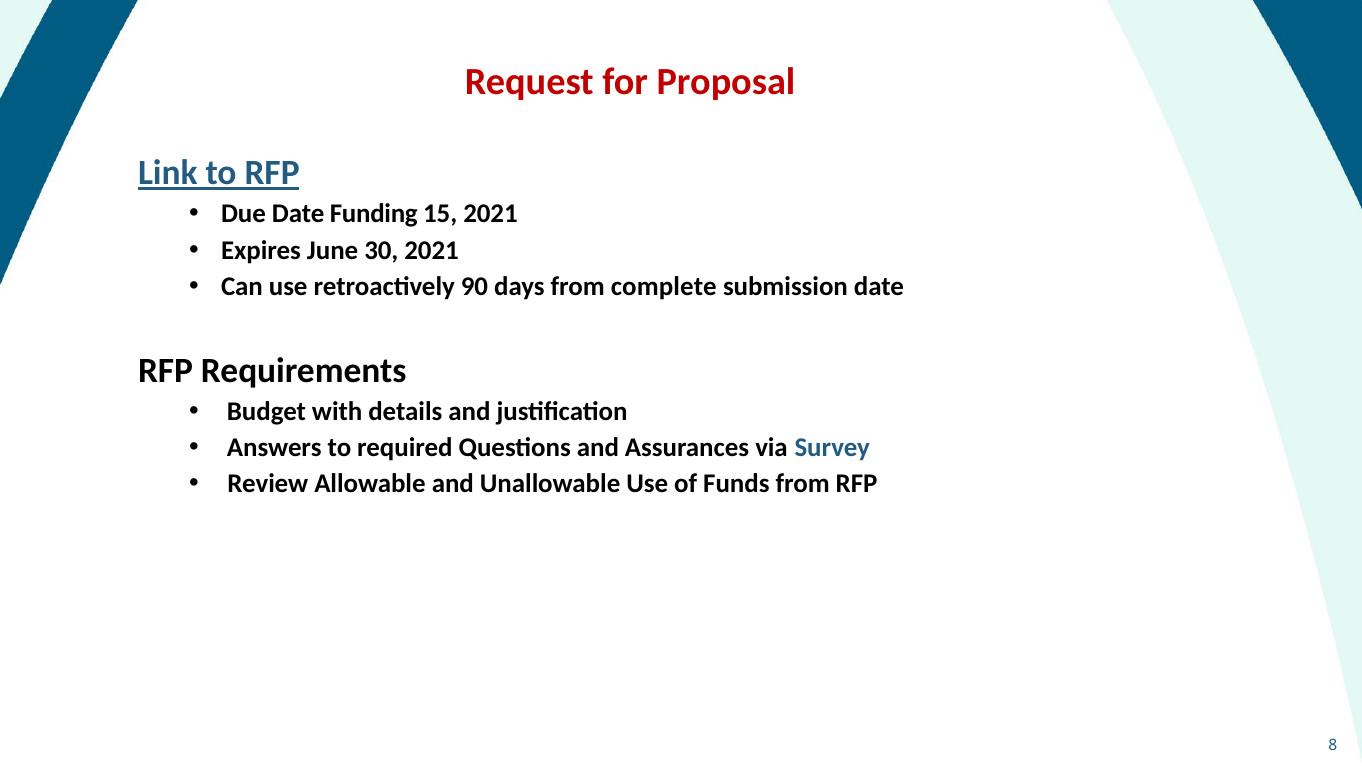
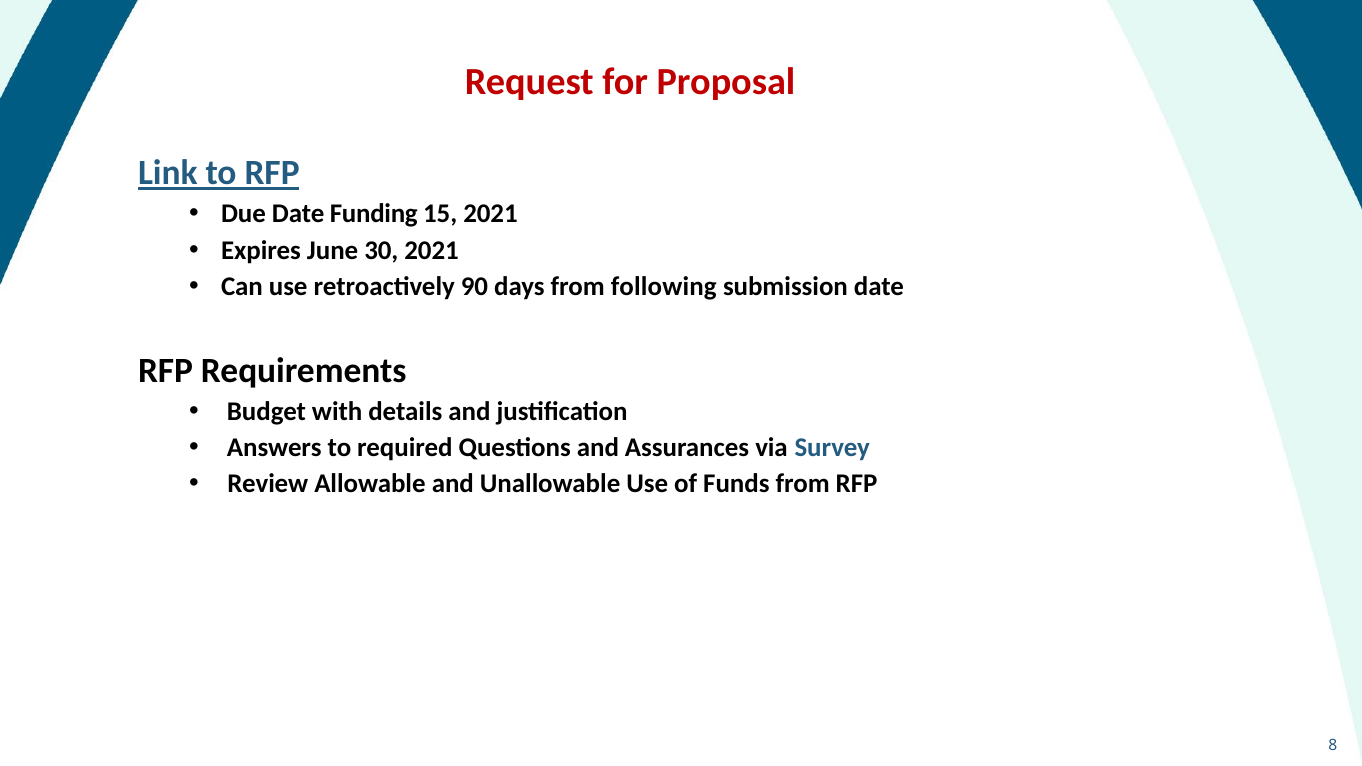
complete: complete -> following (664, 286)
